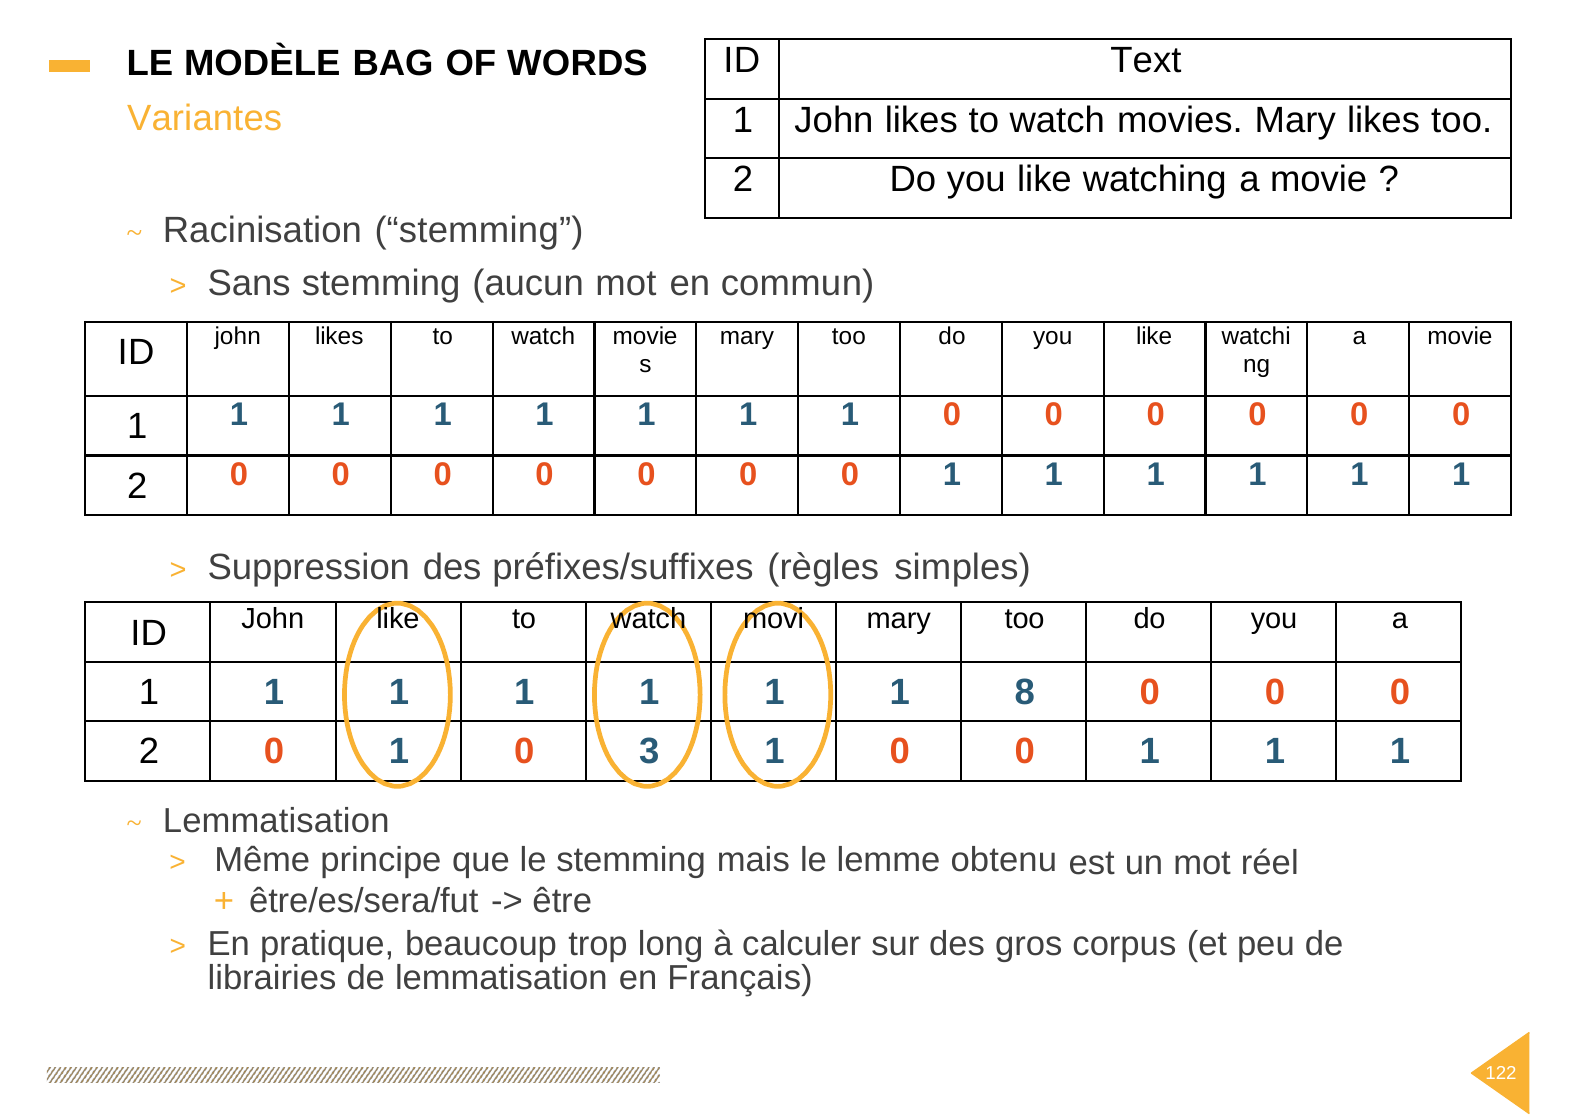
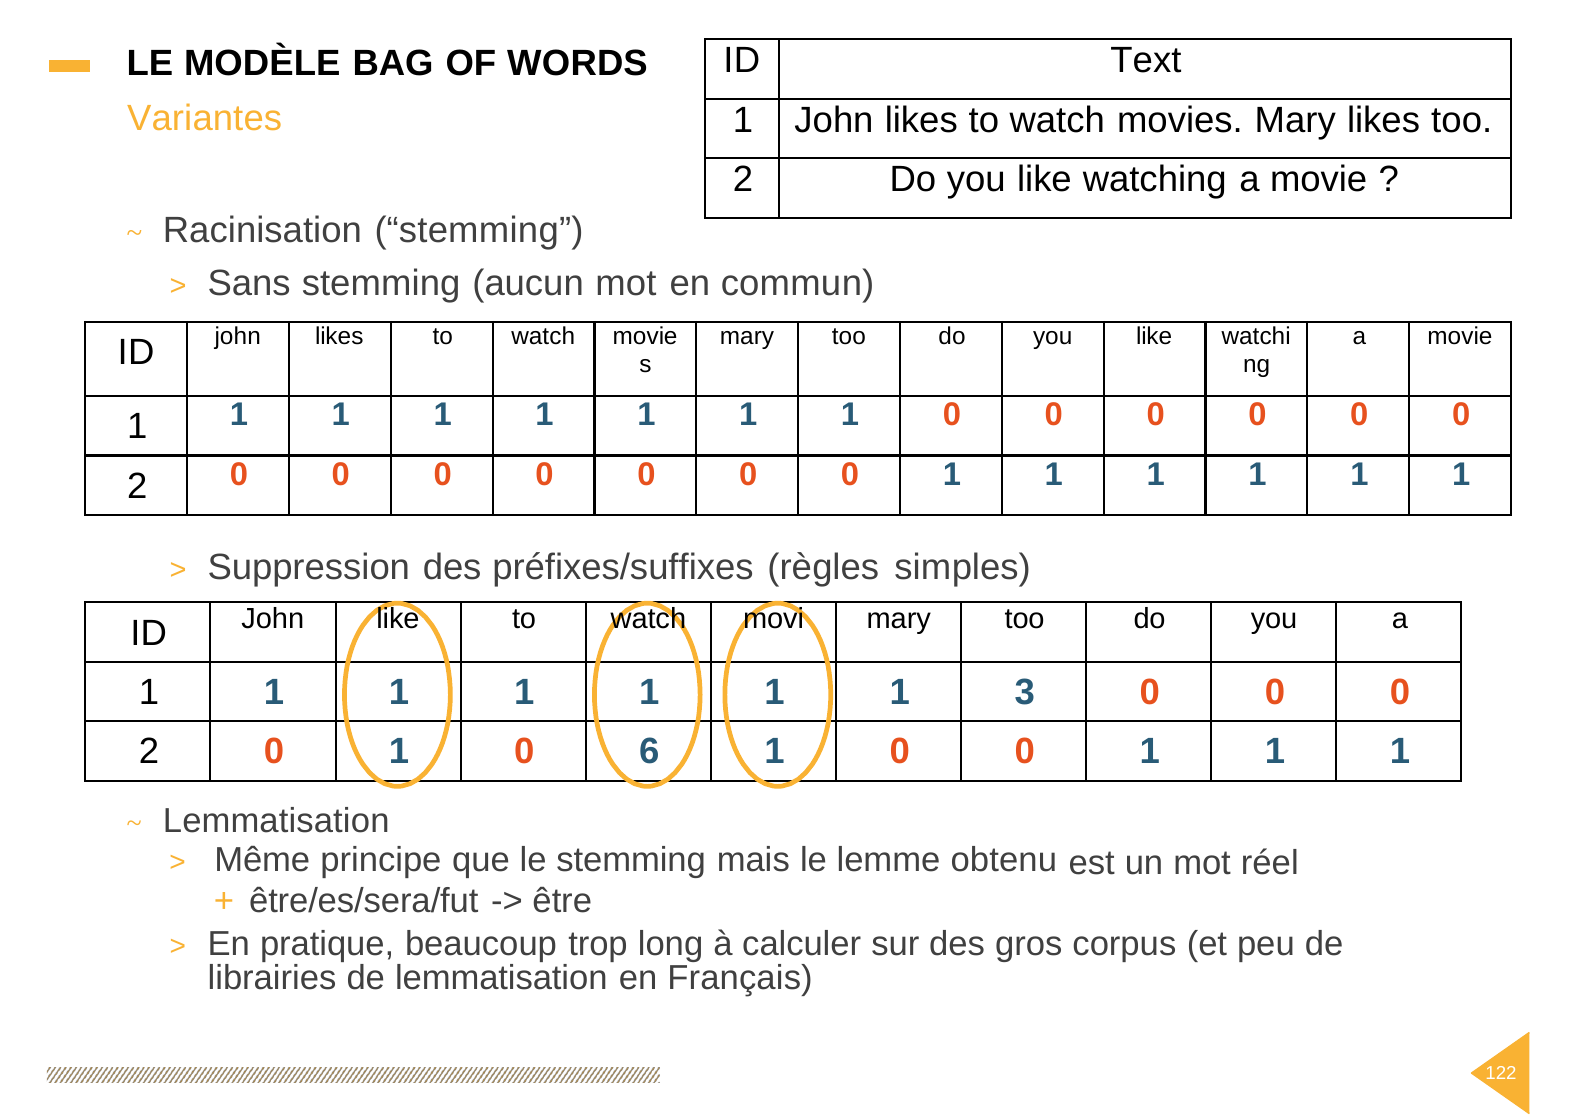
8: 8 -> 3 (1025, 692)
3: 3 -> 6 (649, 752)
